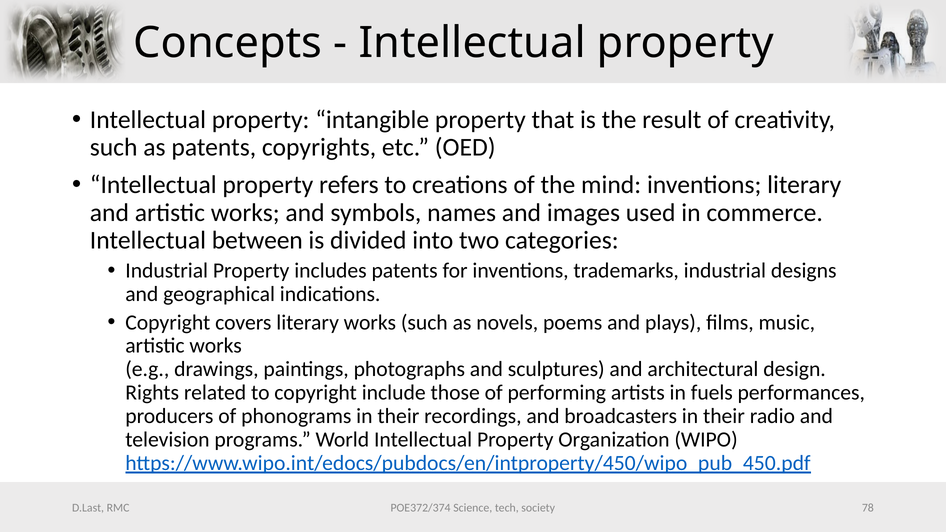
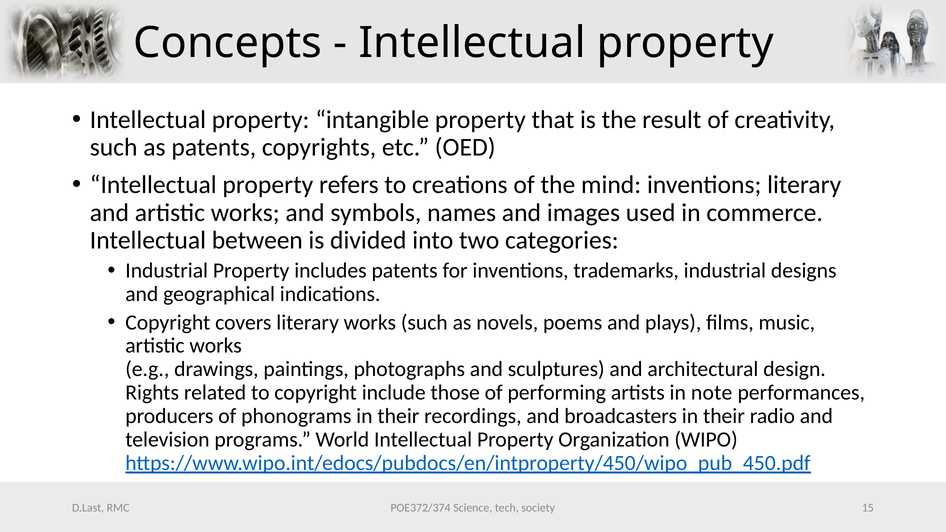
fuels: fuels -> note (712, 393)
78: 78 -> 15 (868, 508)
